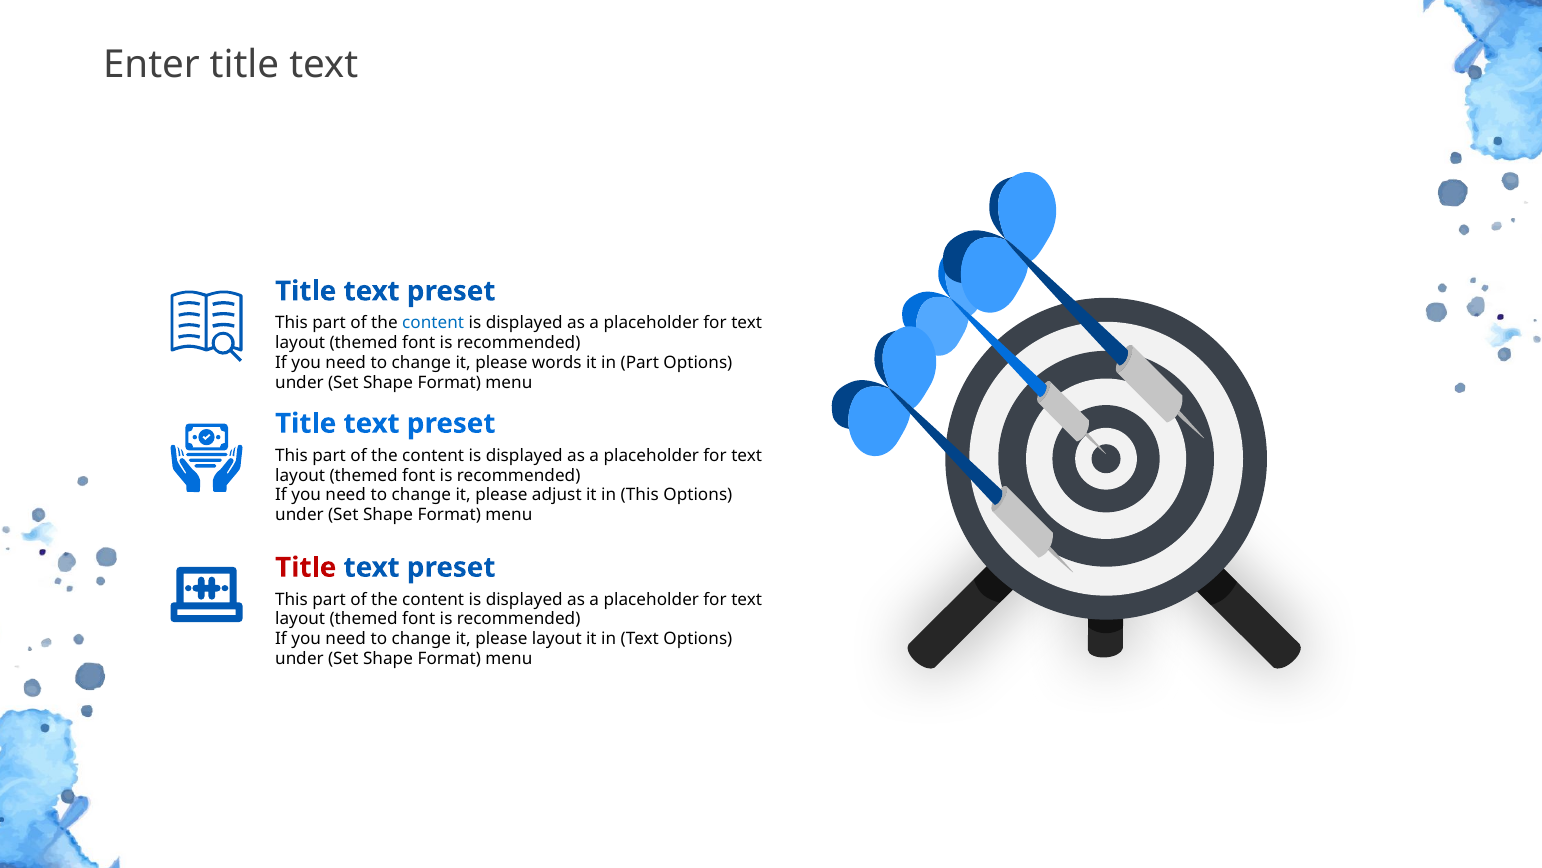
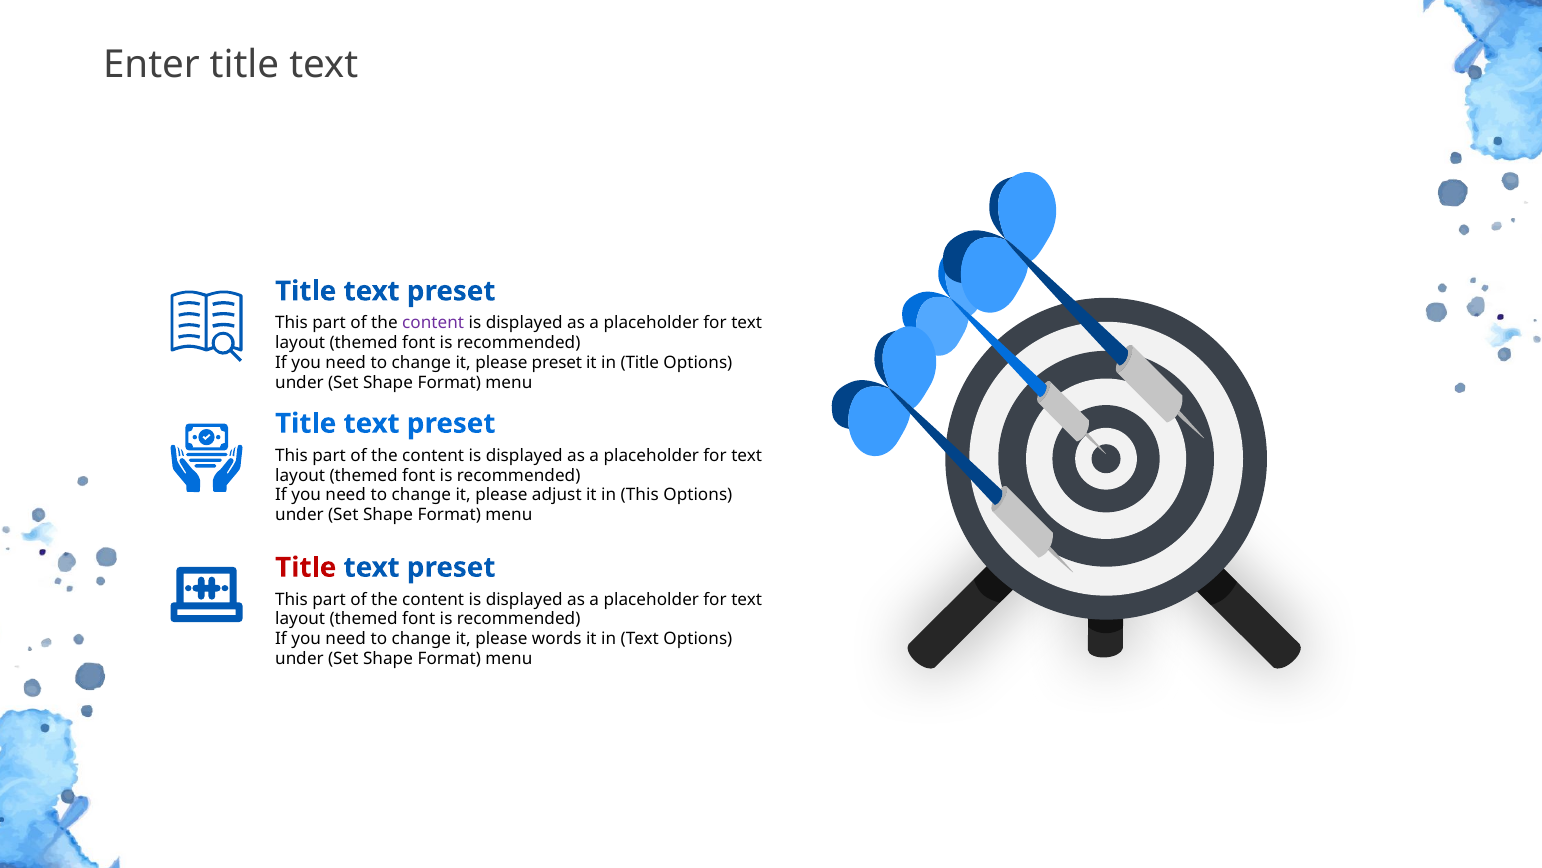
content colour: blue -> purple (433, 323)
please words: words -> preset (557, 362)
in Part: Part -> Title (640, 362)
please layout: layout -> words (557, 639)
